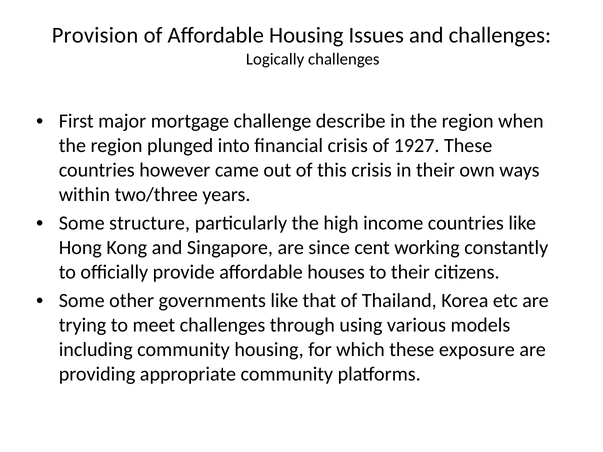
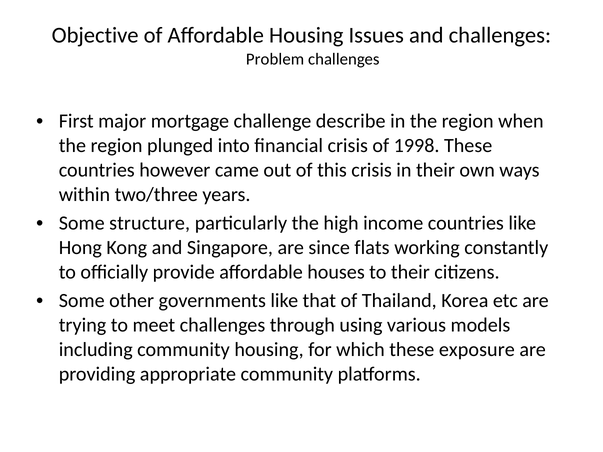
Provision: Provision -> Objective (95, 36)
Logically: Logically -> Problem (275, 59)
1927: 1927 -> 1998 (417, 146)
cent: cent -> flats (372, 248)
